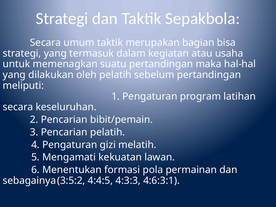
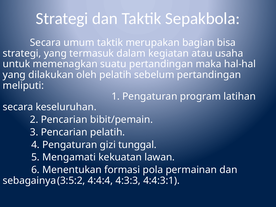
melatih: melatih -> tunggal (137, 145)
4:4:5: 4:4:5 -> 4:4:4 (100, 181)
4:6:3:1: 4:6:3:1 -> 4:4:3:1 (161, 181)
